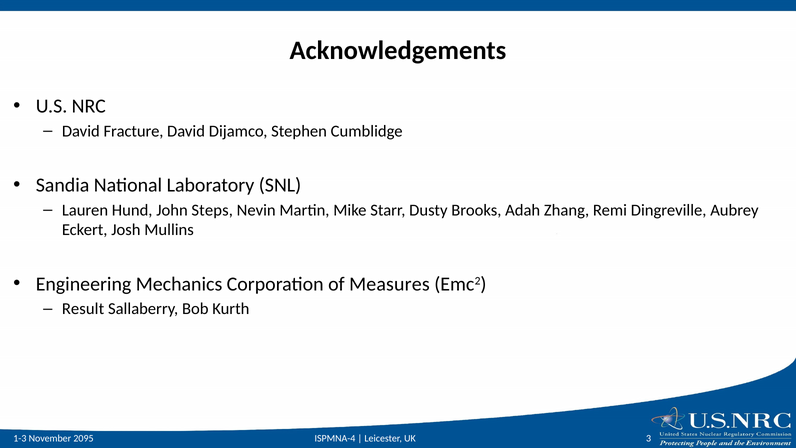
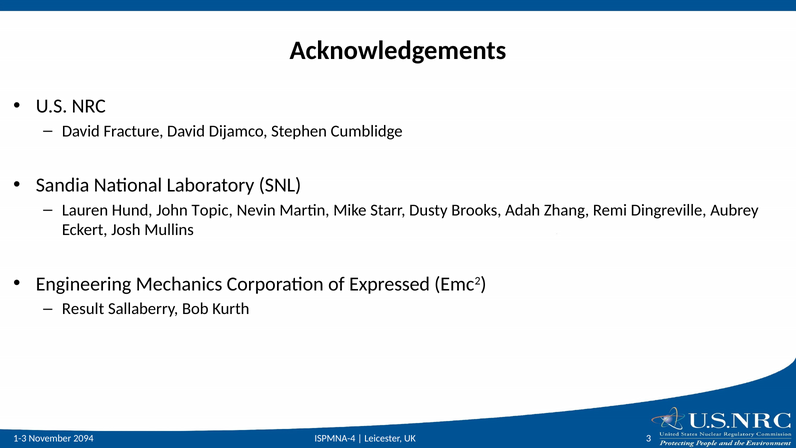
Steps: Steps -> Topic (212, 210)
Measures: Measures -> Expressed (390, 284)
2095: 2095 -> 2094 (84, 438)
